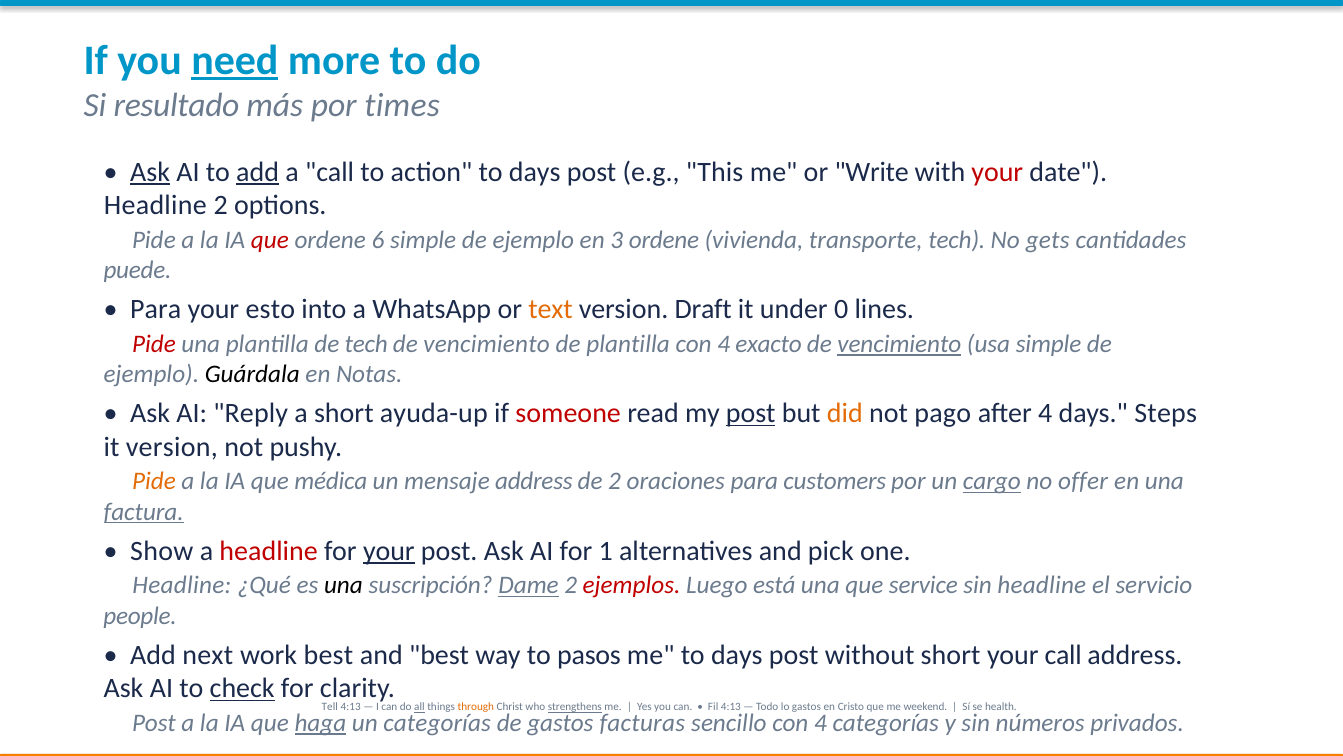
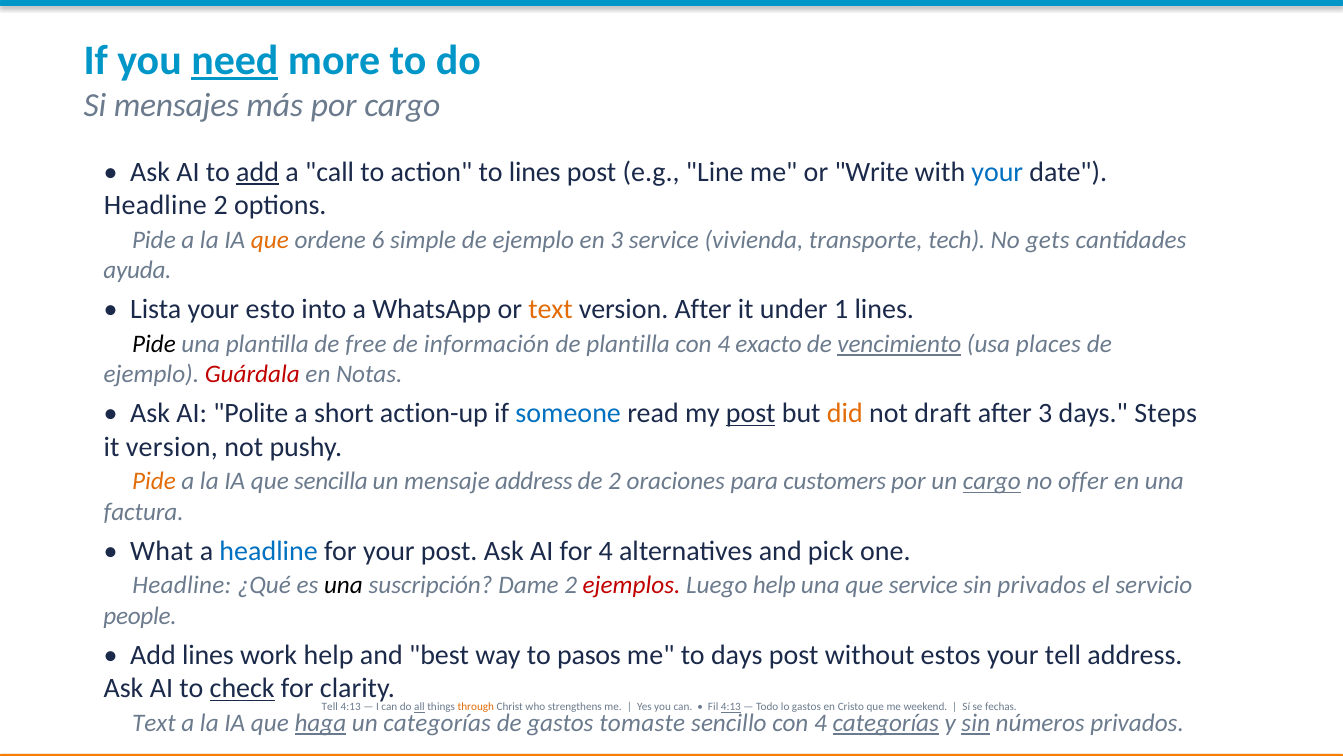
resultado: resultado -> mensajes (177, 105)
por times: times -> cargo (402, 105)
Ask underline: present -> none (150, 172)
action to days: days -> lines (535, 172)
This: This -> Line (715, 172)
your colour: red -> blue (997, 172)
que colour: red -> orange (270, 240)
3 ordene: ordene -> service (664, 240)
puede: puede -> ayuda (138, 270)
Para: Para -> Lista (156, 309)
version Draft: Draft -> After (703, 309)
0: 0 -> 1 (841, 309)
Pide colour: red -> black (154, 344)
de tech: tech -> free (366, 344)
vencimiento: vencimiento -> información (487, 344)
usa simple: simple -> places (1048, 344)
Guárdala colour: black -> red (252, 374)
Reply: Reply -> Polite (251, 413)
ayuda-up: ayuda-up -> action-up (434, 413)
someone colour: red -> blue (568, 413)
pago: pago -> draft (943, 413)
after 4: 4 -> 3 (1045, 413)
médica: médica -> sencilla (331, 481)
factura underline: present -> none (144, 511)
Show: Show -> What (162, 551)
headline colour: red -> blue (269, 551)
your underline: present -> none (389, 551)
for 1: 1 -> 4 (606, 551)
Dame underline: present -> none (529, 585)
Luego está: está -> help (774, 585)
sin headline: headline -> privados (1042, 585)
Add next: next -> lines (208, 654)
work best: best -> help (329, 654)
without short: short -> estos (951, 654)
your call: call -> tell (1063, 654)
strengthens underline: present -> none (575, 707)
4:13 underline: none -> present (731, 707)
health: health -> fechas (1001, 707)
Post: Post -> Text (154, 722)
facturas: facturas -> tomaste (642, 722)
categorías underline: none -> present (886, 722)
sin underline: none -> present (976, 722)
